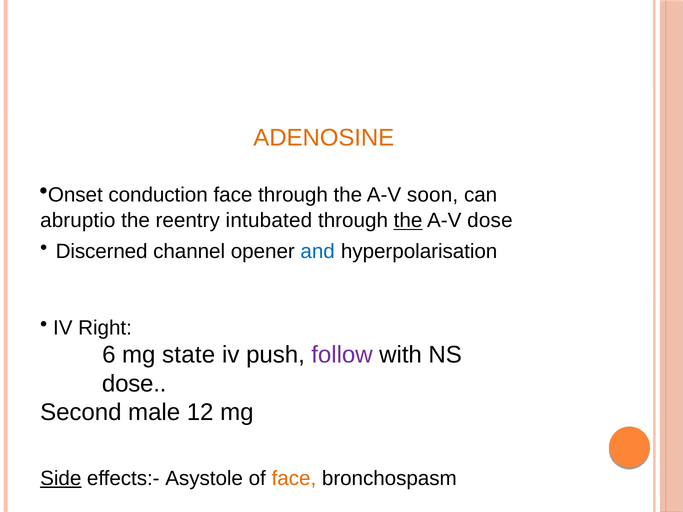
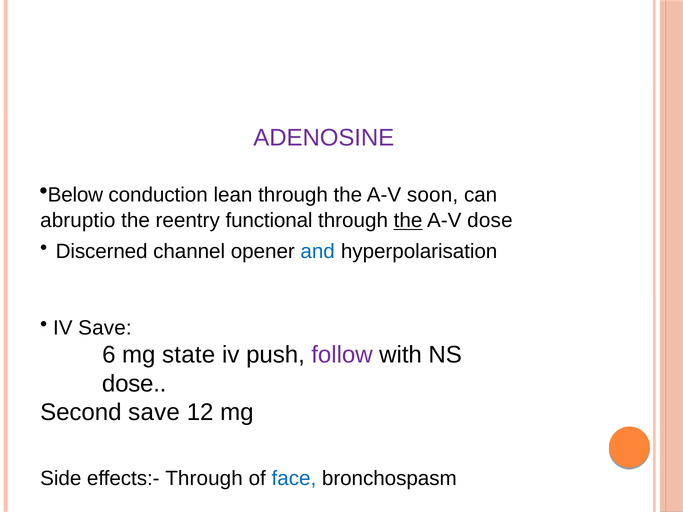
ADENOSINE colour: orange -> purple (324, 138)
Onset: Onset -> Below (75, 195)
conduction face: face -> lean (233, 195)
intubated: intubated -> functional (269, 221)
IV Right: Right -> Save (105, 328)
Second male: male -> save (154, 413)
Side underline: present -> none (61, 479)
effects:- Asystole: Asystole -> Through (204, 479)
face colour: orange -> blue (294, 479)
